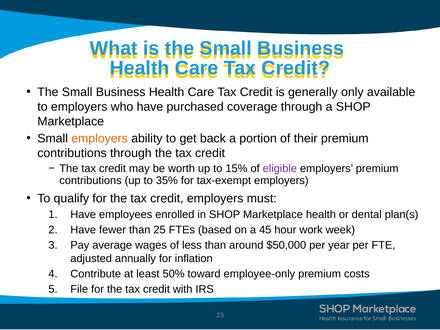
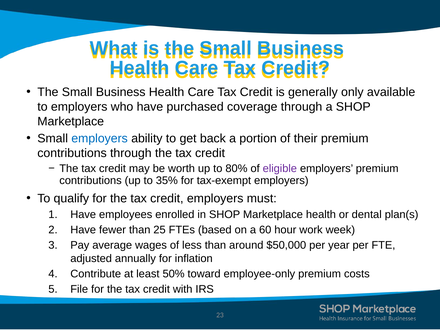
employers colour: orange -> blue (100, 139)
15%: 15% -> 80% (236, 169)
45: 45 -> 60 (265, 230)
